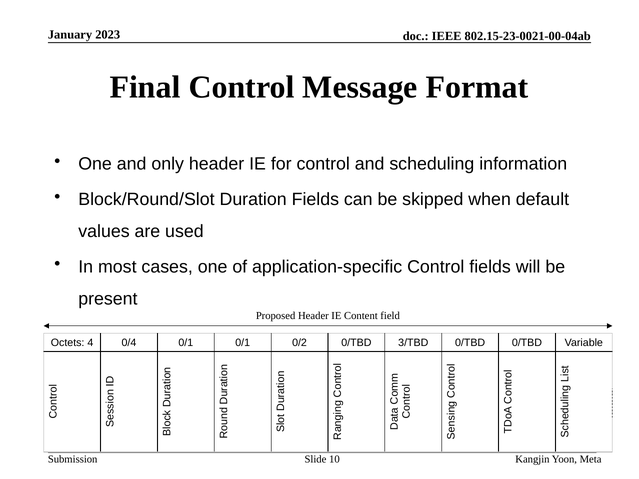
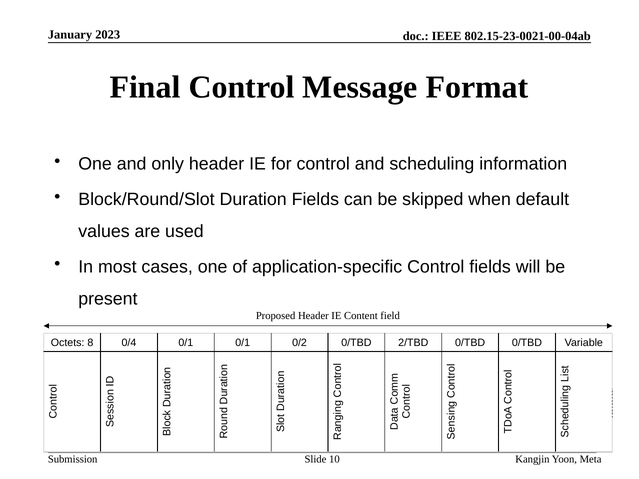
4: 4 -> 8 (90, 343)
3/TBD: 3/TBD -> 2/TBD (413, 343)
